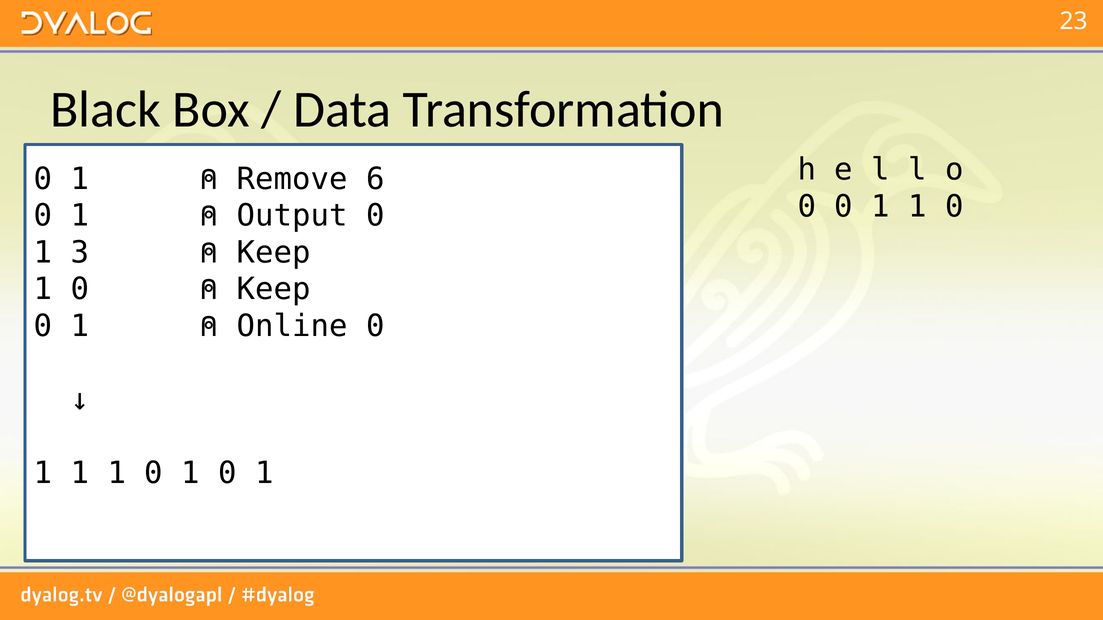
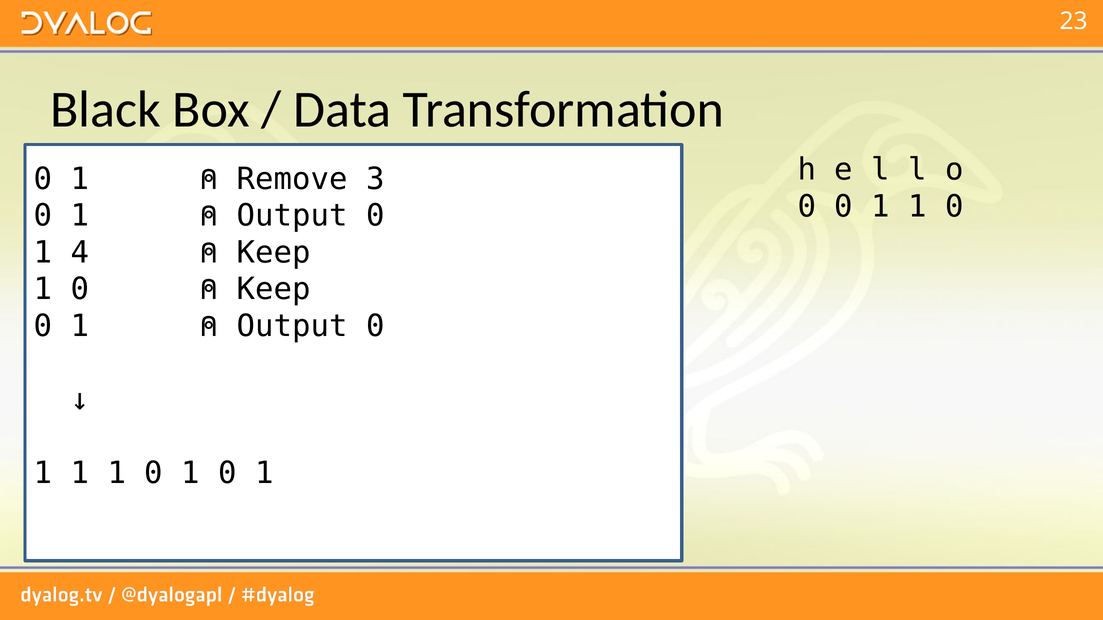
6: 6 -> 3 (376, 179)
3: 3 -> 4 (80, 253)
Online: Online -> Output (292, 326)
